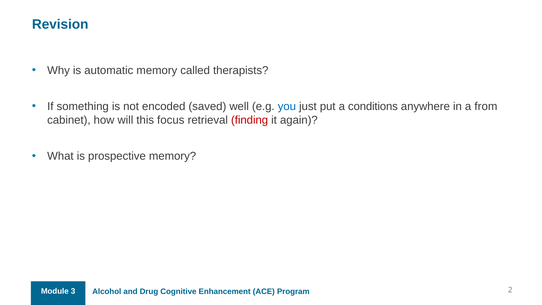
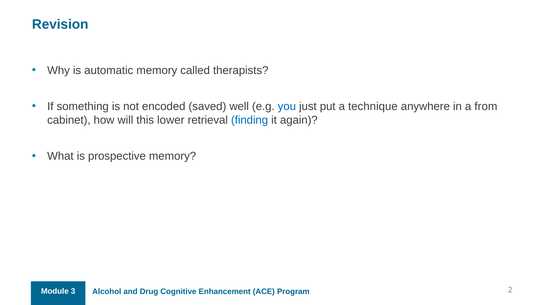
conditions: conditions -> technique (373, 107)
focus: focus -> lower (171, 120)
finding colour: red -> blue (250, 120)
